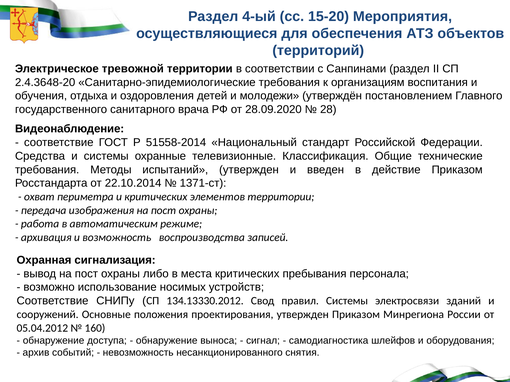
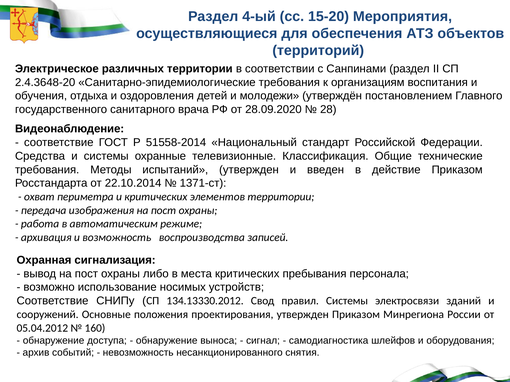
тревожной: тревожной -> различных (133, 69)
